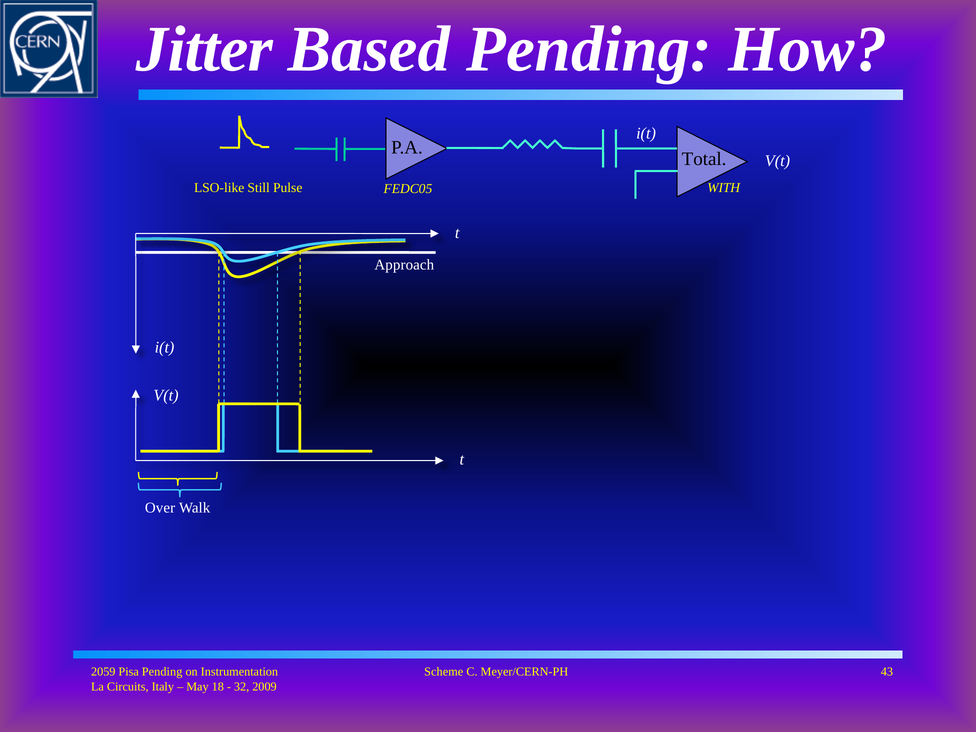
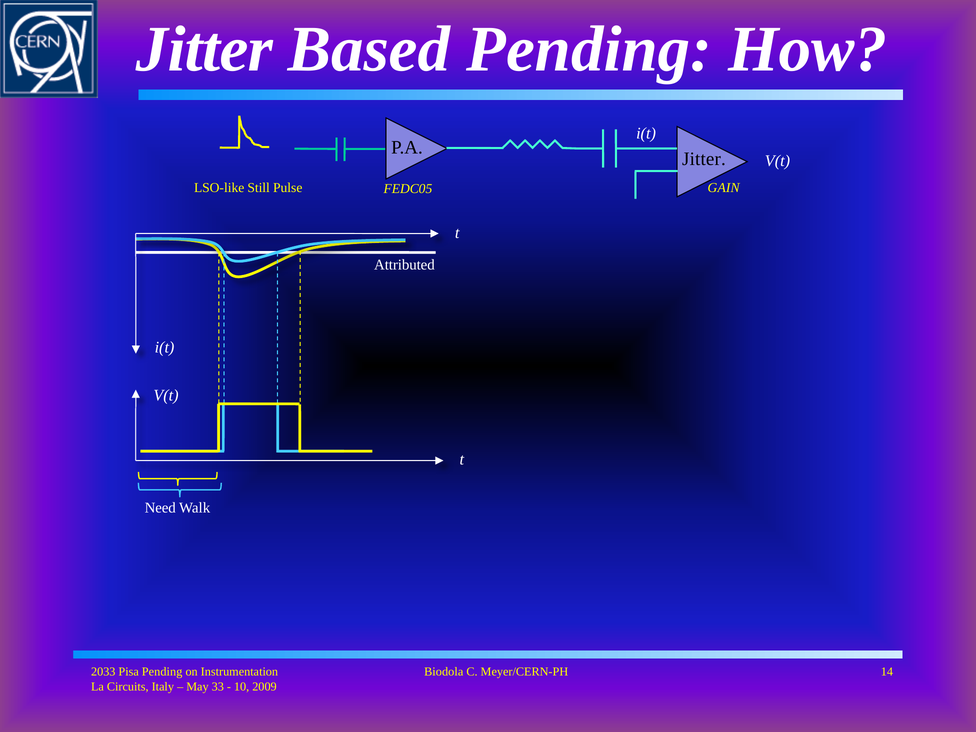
Total: Total -> Jitter (704, 159)
WITH: WITH -> GAIN (724, 188)
Approach: Approach -> Attributed (404, 265)
Over: Over -> Need (160, 508)
2059: 2059 -> 2033 (103, 672)
Scheme: Scheme -> Biodola (444, 672)
43: 43 -> 14 (887, 672)
18: 18 -> 33 (218, 687)
32: 32 -> 10 (242, 687)
